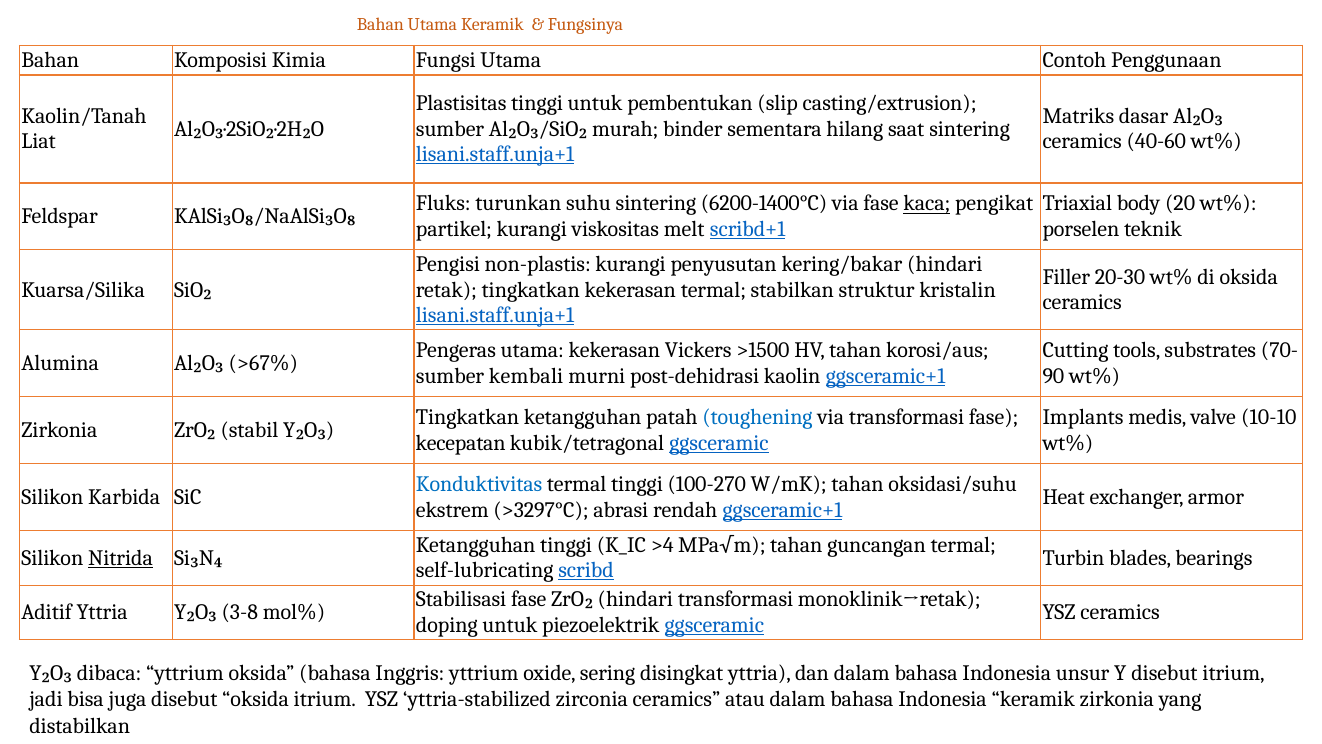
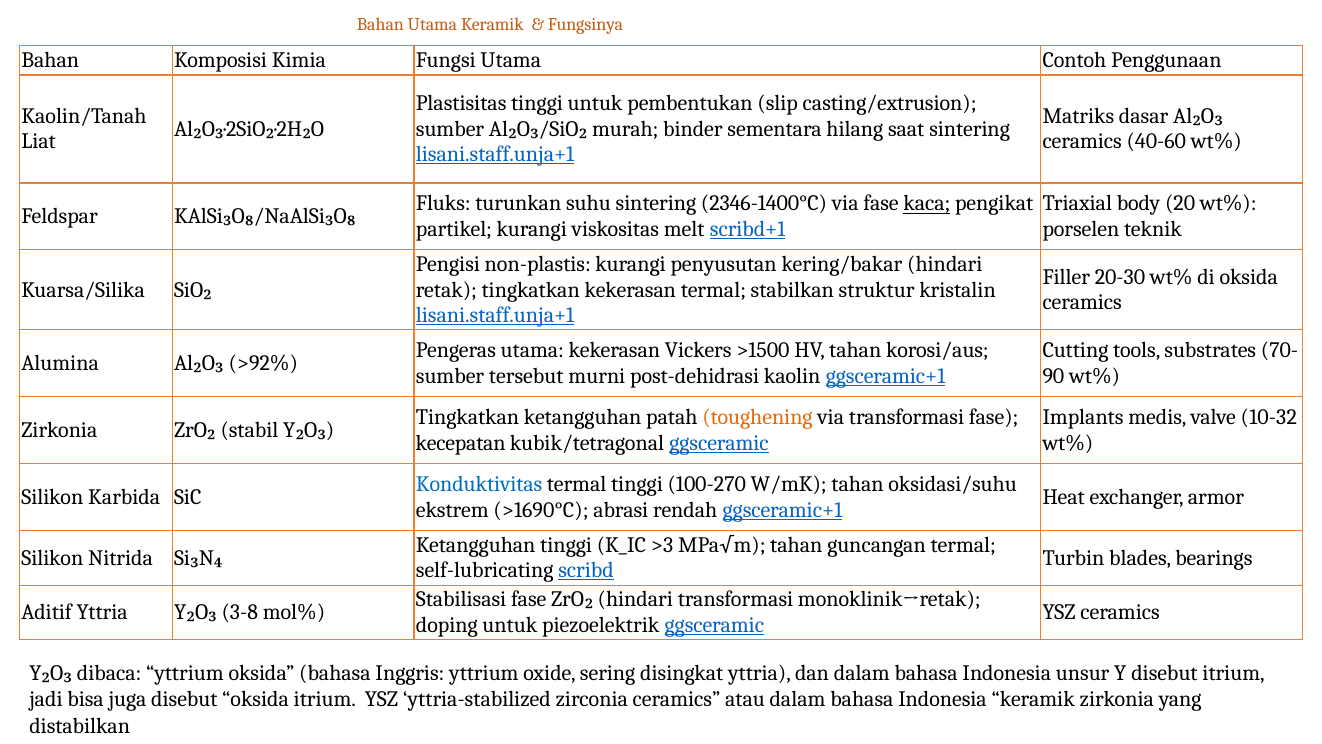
6200-1400°C: 6200-1400°C -> 2346-1400°C (764, 204)
>67%: >67% -> >92% (263, 363)
kembali: kembali -> tersebut (526, 376)
toughening colour: blue -> orange (757, 417)
10-10: 10-10 -> 10-32 (1269, 417)
>3297°C: >3297°C -> >1690°C (541, 510)
>4: >4 -> >3 (662, 545)
Nitrida underline: present -> none (121, 558)
